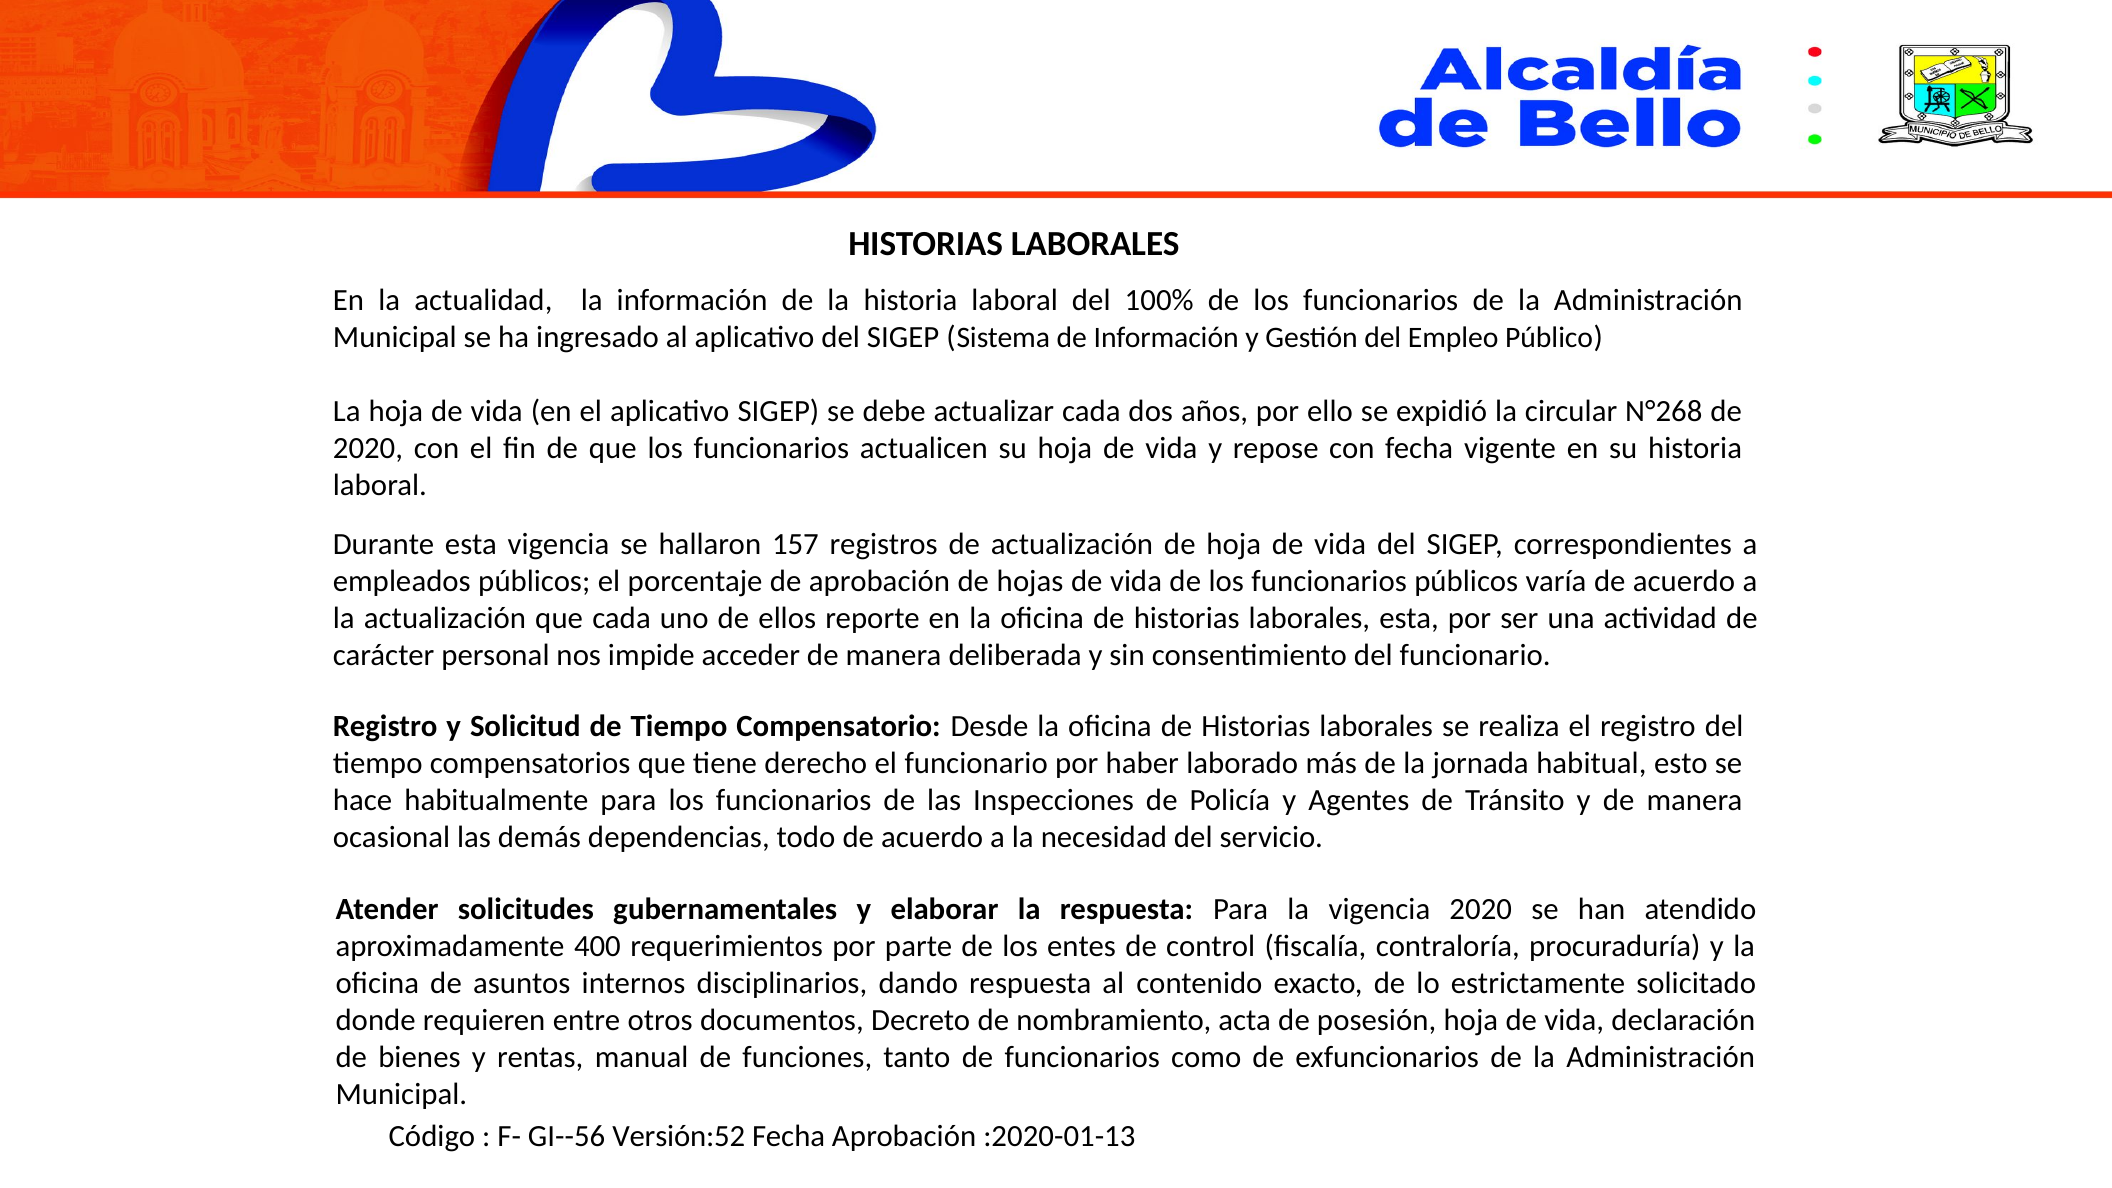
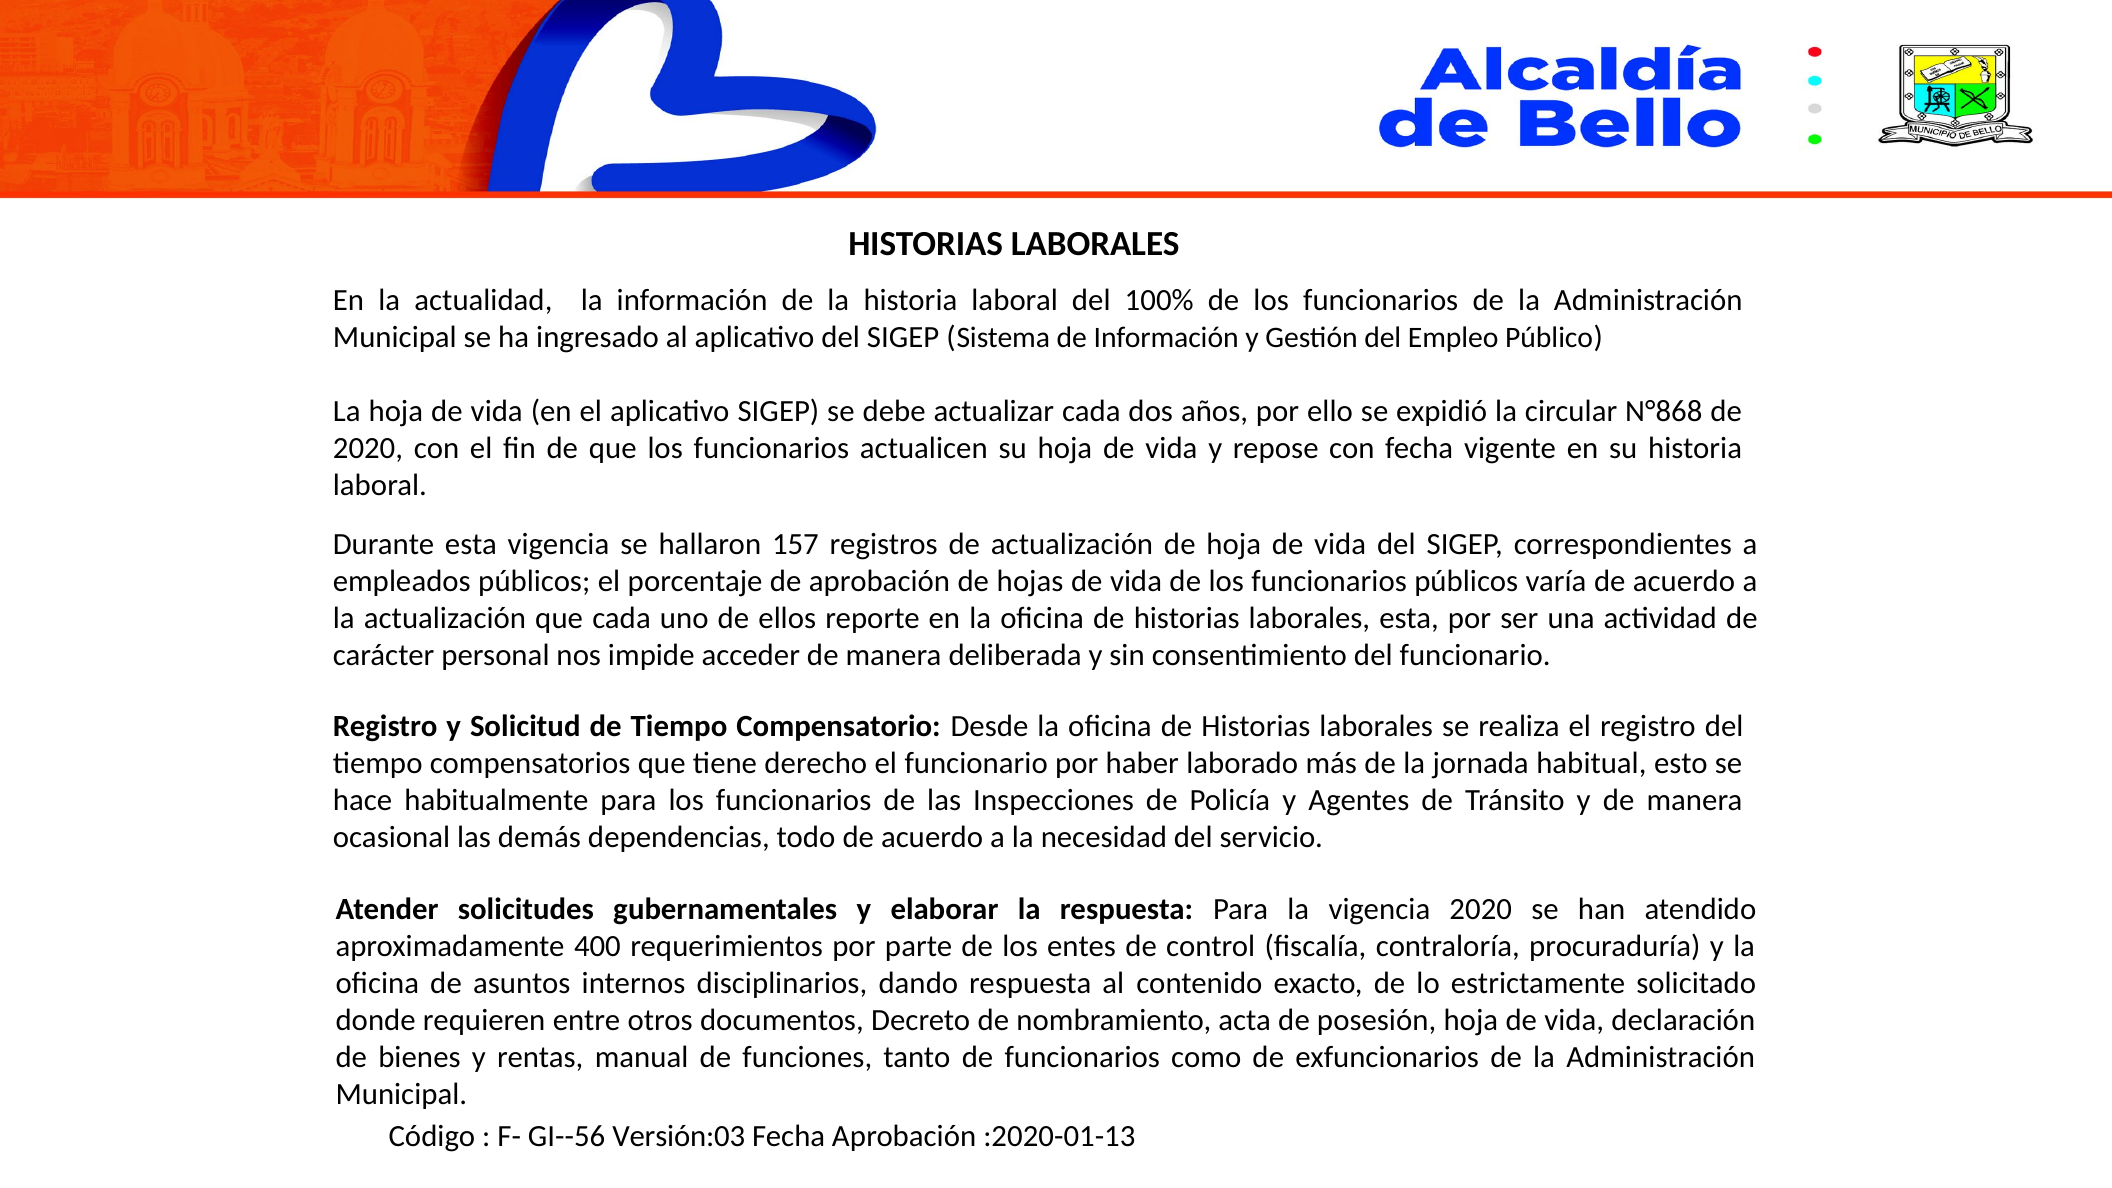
N°268: N°268 -> N°868 (1664, 411)
Versión:52: Versión:52 -> Versión:03 (679, 1137)
